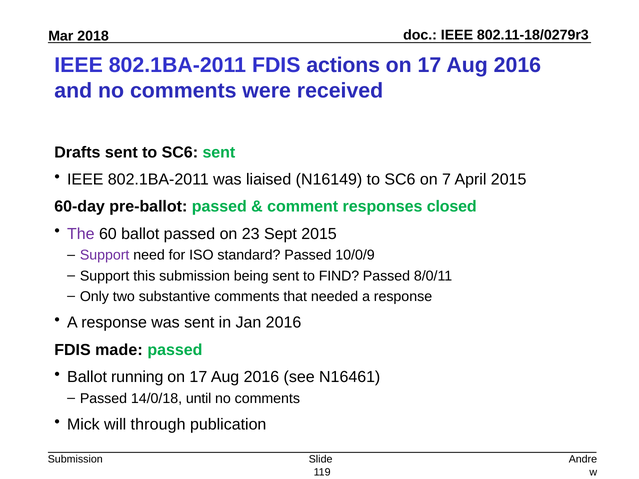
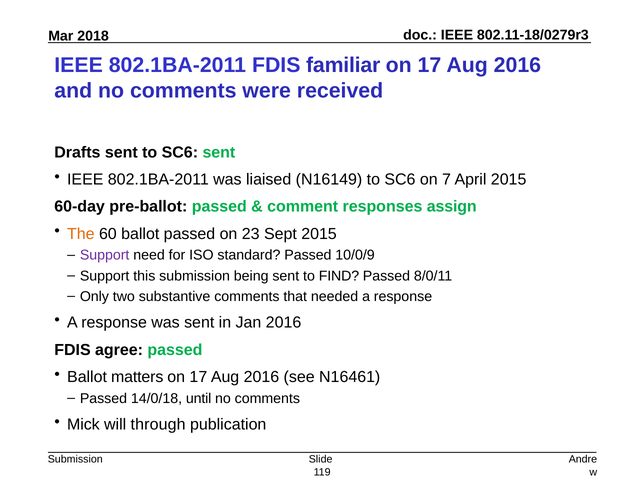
actions: actions -> familiar (343, 65)
closed: closed -> assign (452, 207)
The colour: purple -> orange (81, 234)
made: made -> agree (119, 350)
running: running -> matters (137, 377)
